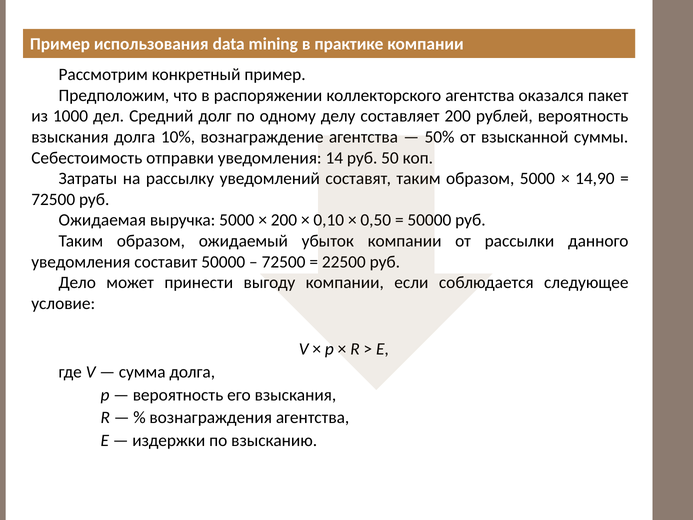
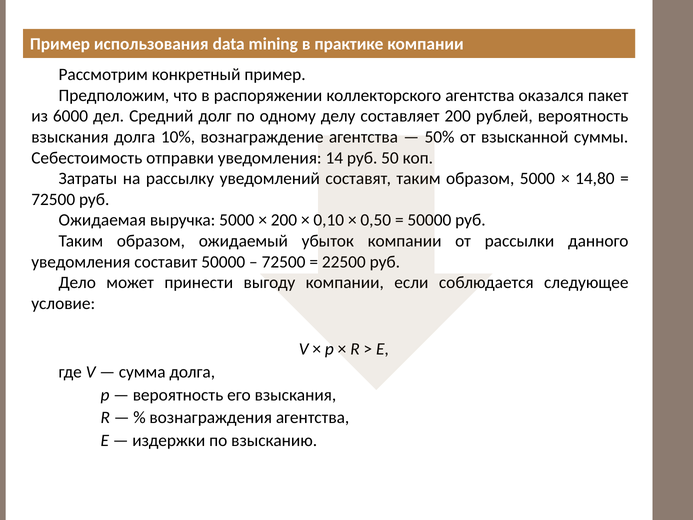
1000: 1000 -> 6000 (71, 116)
14,90: 14,90 -> 14,80 (595, 179)
